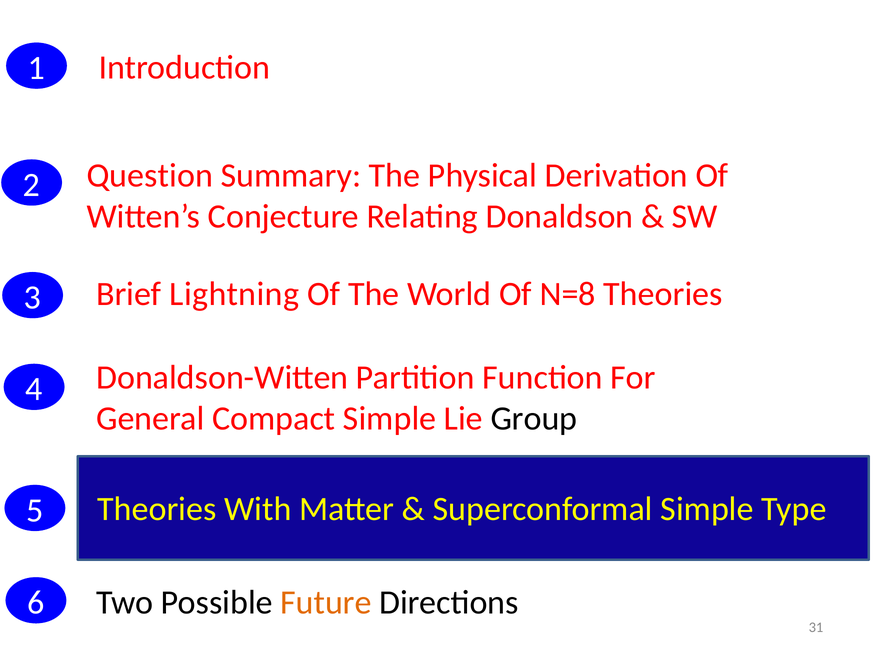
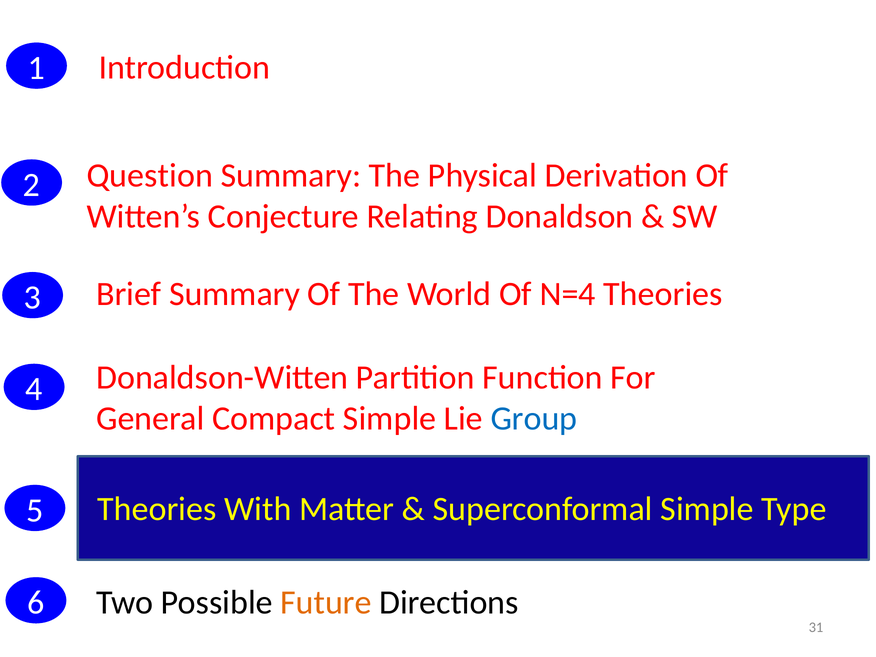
Brief Lightning: Lightning -> Summary (234, 294)
N=8: N=8 -> N=4 (568, 294)
Group colour: black -> blue (534, 418)
